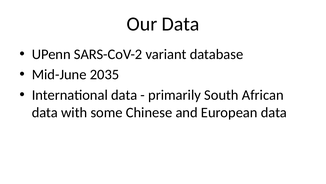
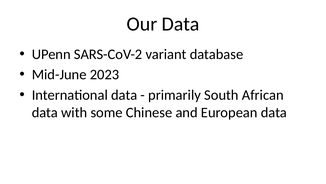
2035: 2035 -> 2023 (105, 74)
